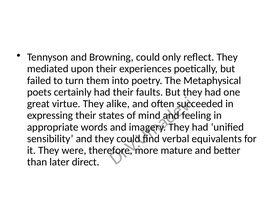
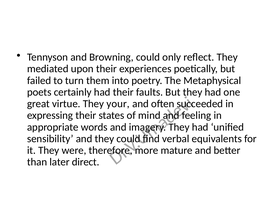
alike: alike -> your (118, 104)
